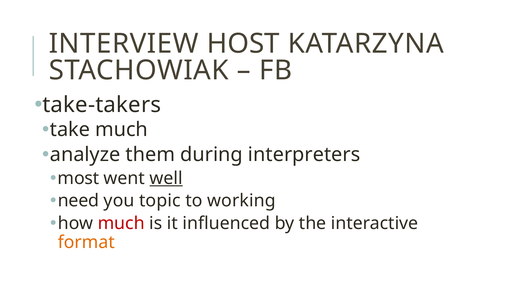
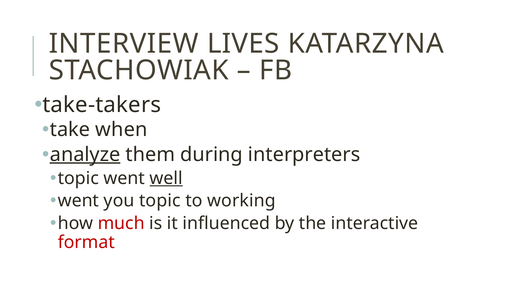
HOST: HOST -> LIVES (243, 44)
take much: much -> when (121, 130)
analyze underline: none -> present (85, 155)
most: most -> topic (78, 178)
need: need -> went (78, 201)
format colour: orange -> red (86, 243)
